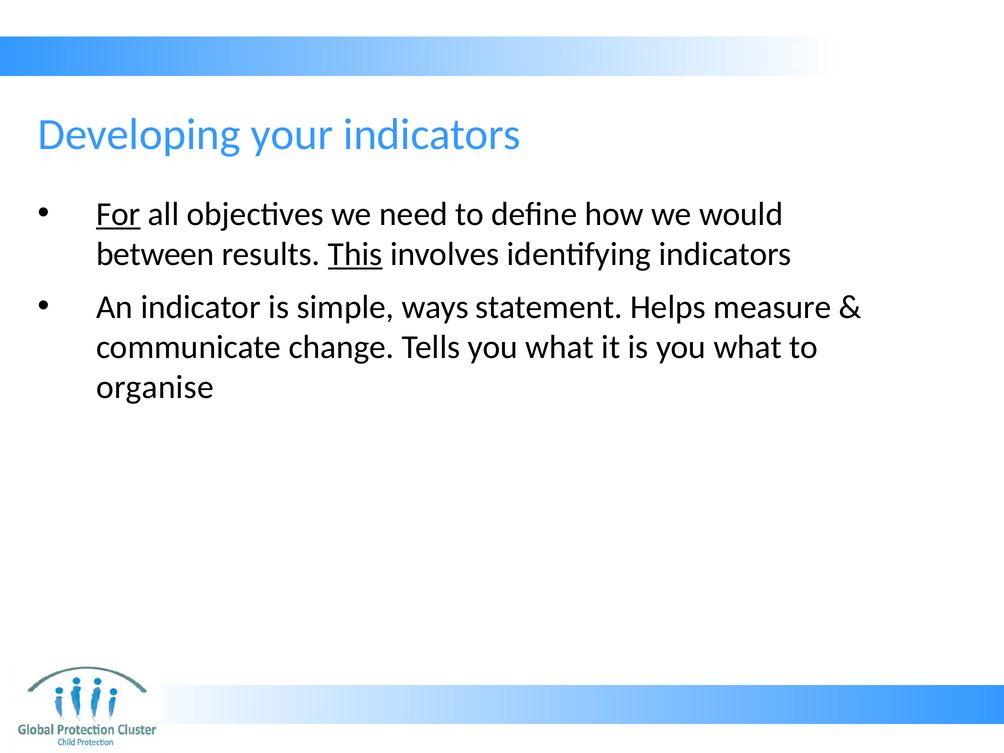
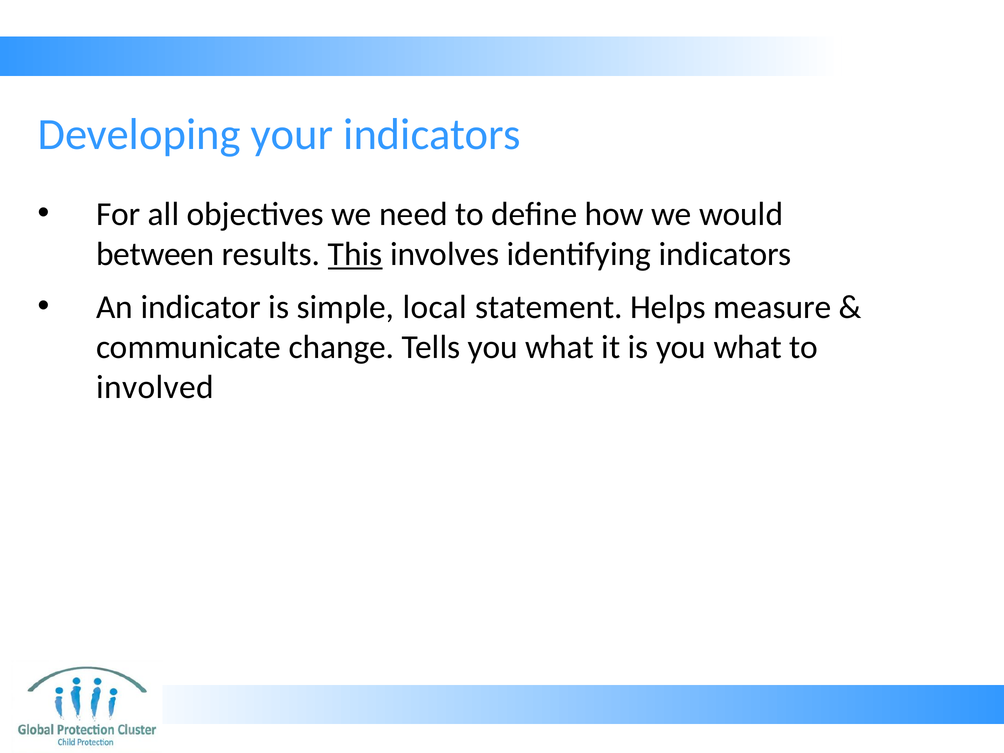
For underline: present -> none (118, 214)
ways: ways -> local (435, 307)
organise: organise -> involved (155, 387)
